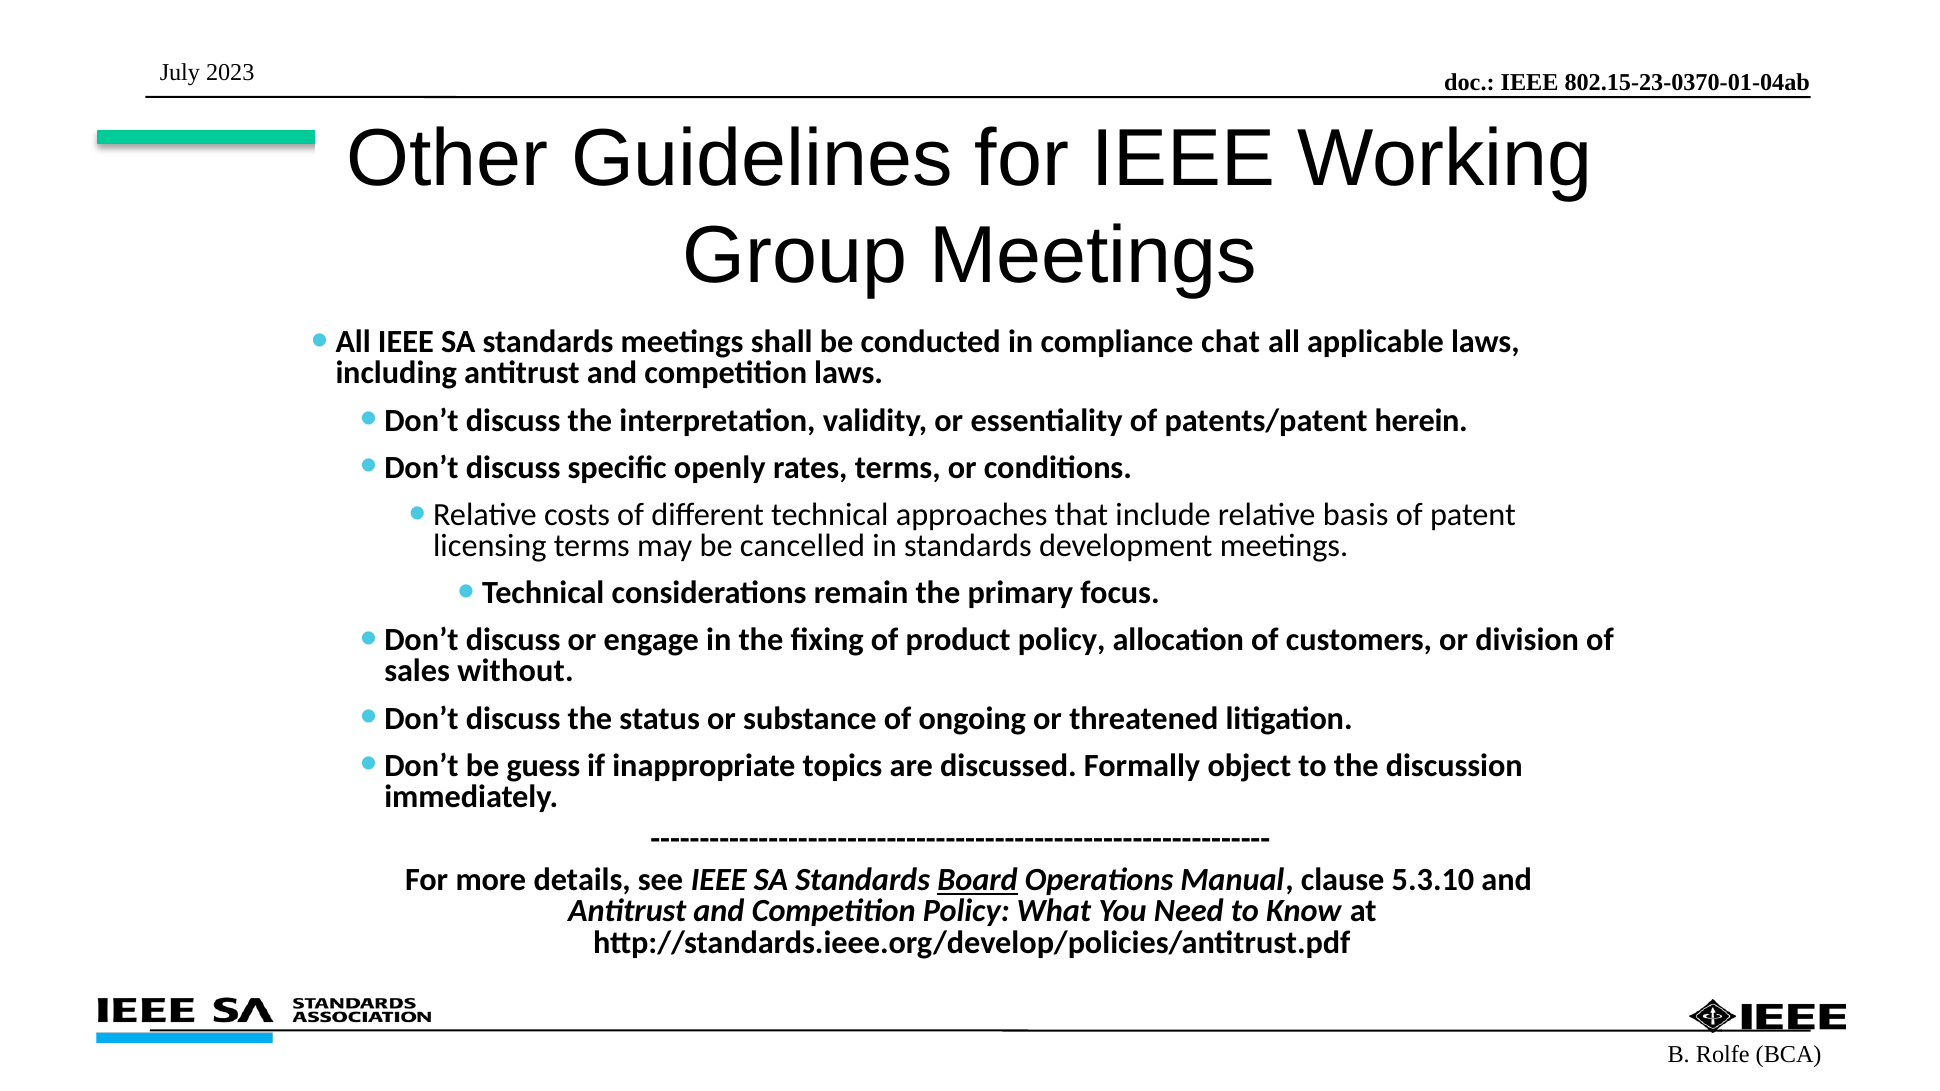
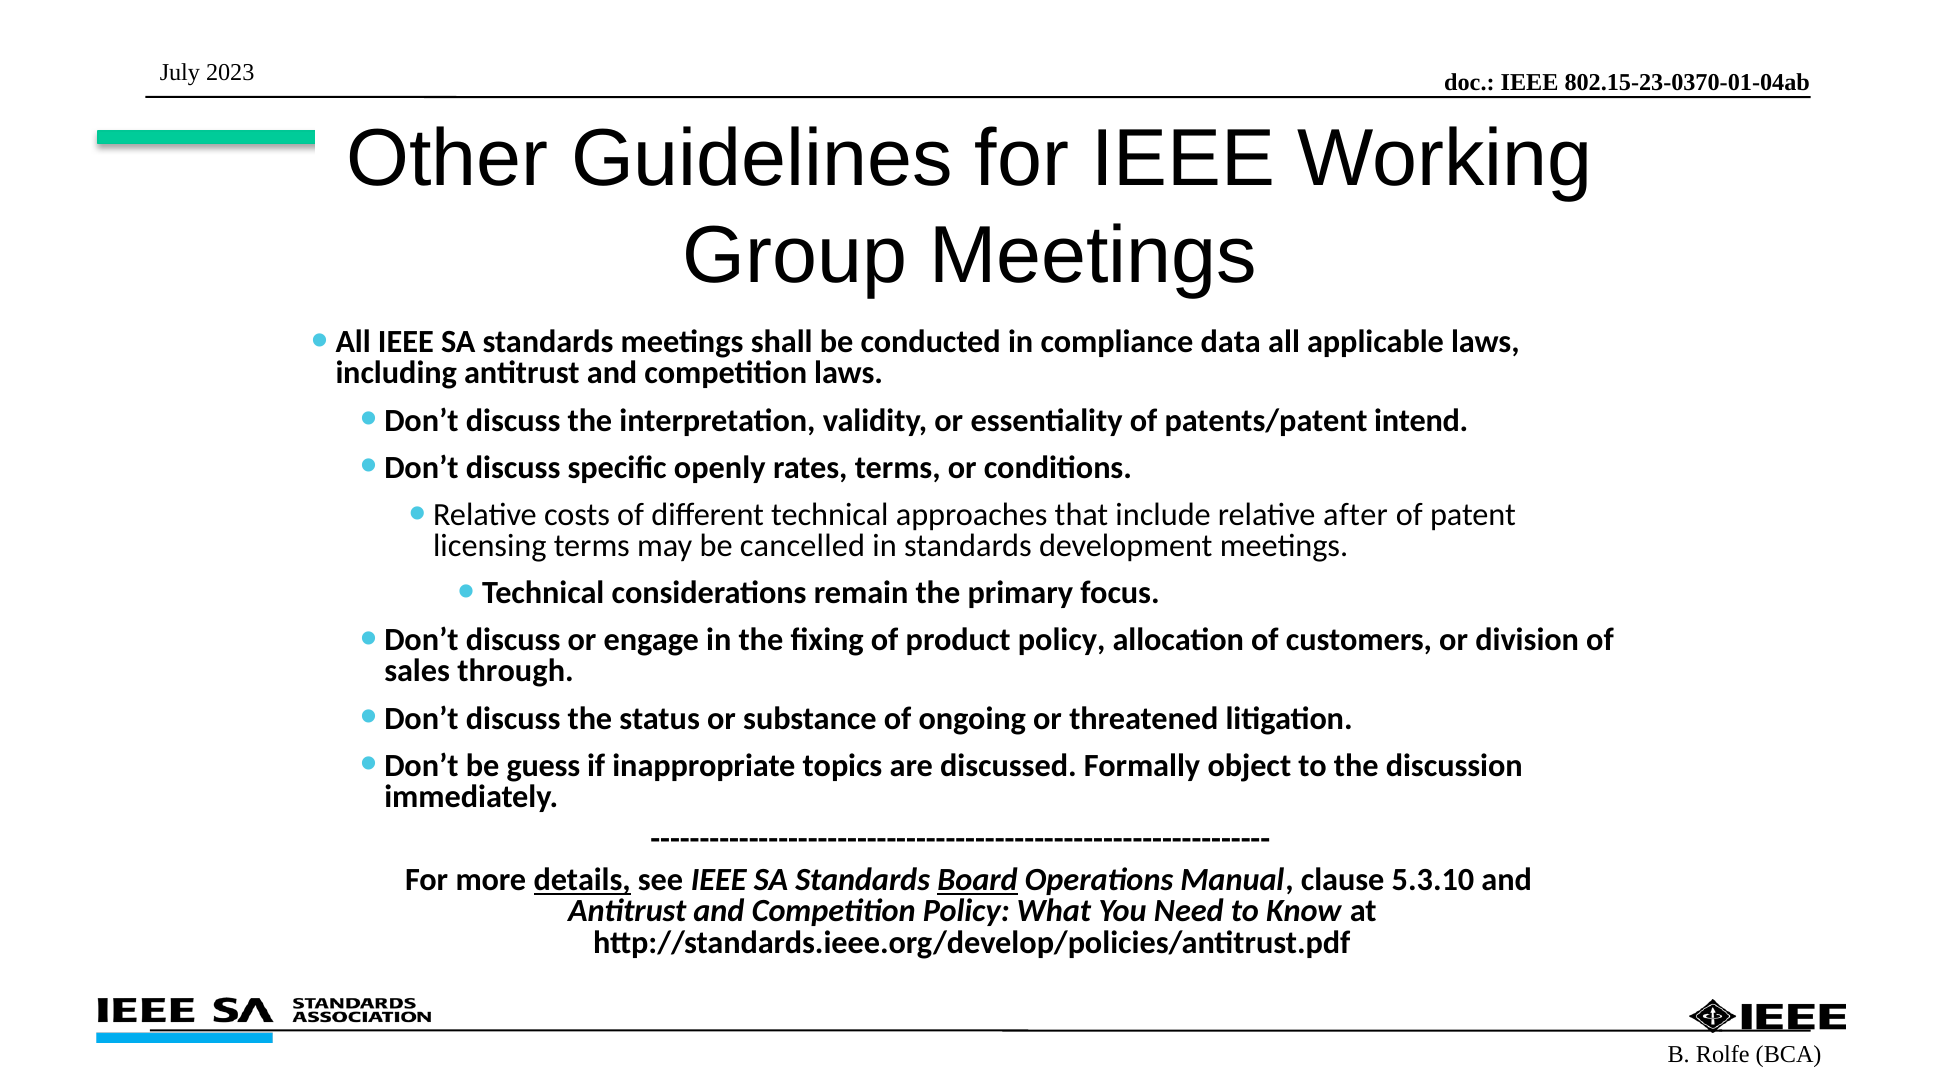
chat: chat -> data (1231, 342)
herein: herein -> intend (1421, 421)
basis: basis -> after (1356, 515)
without: without -> through (516, 671)
details underline: none -> present (582, 880)
